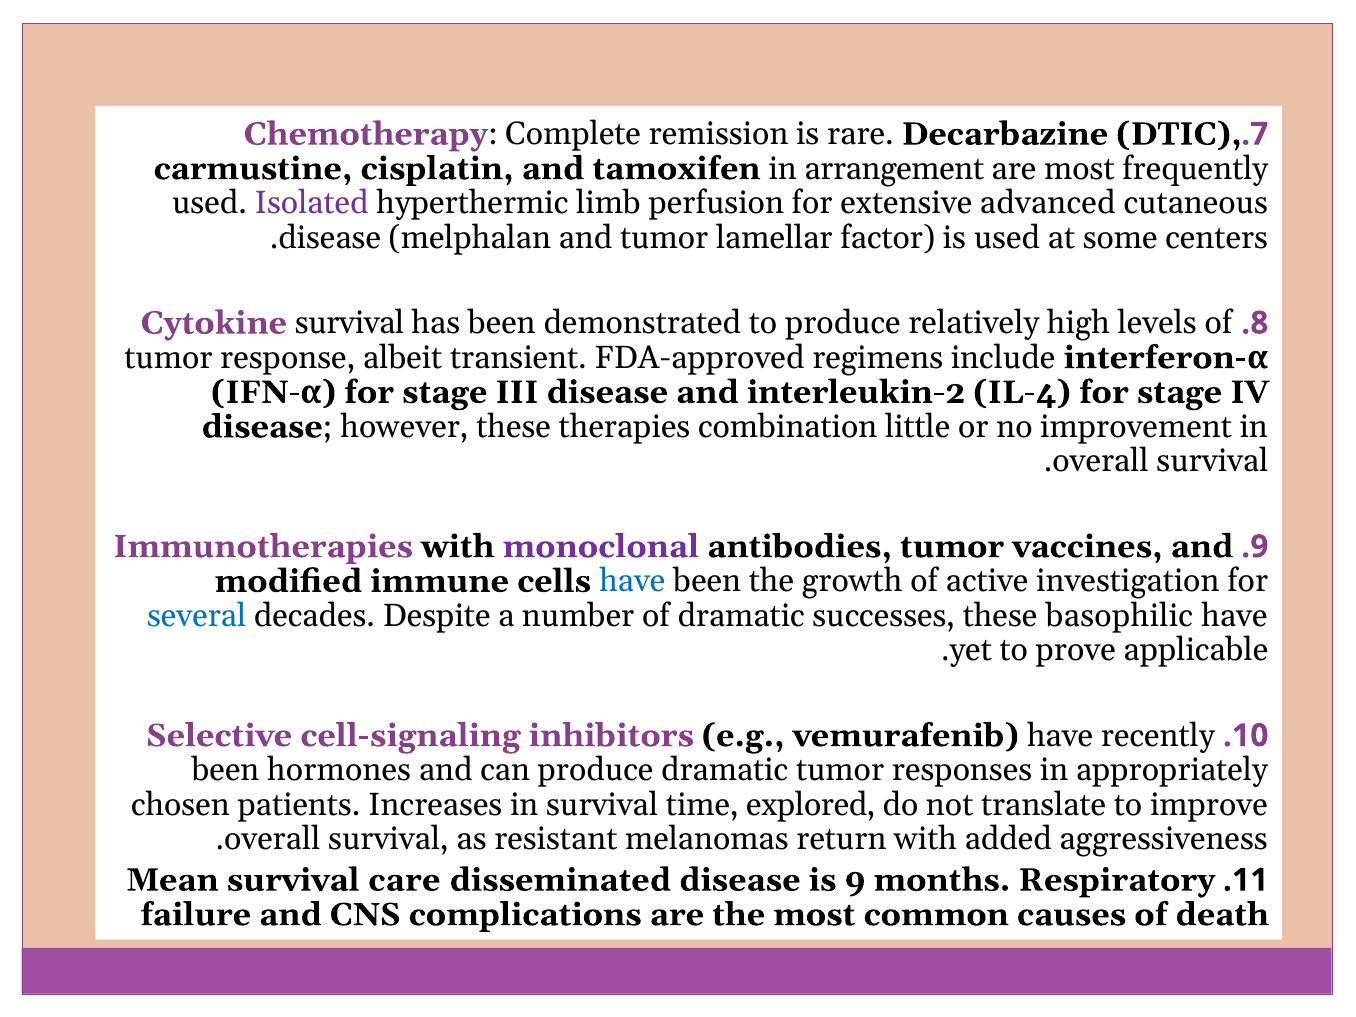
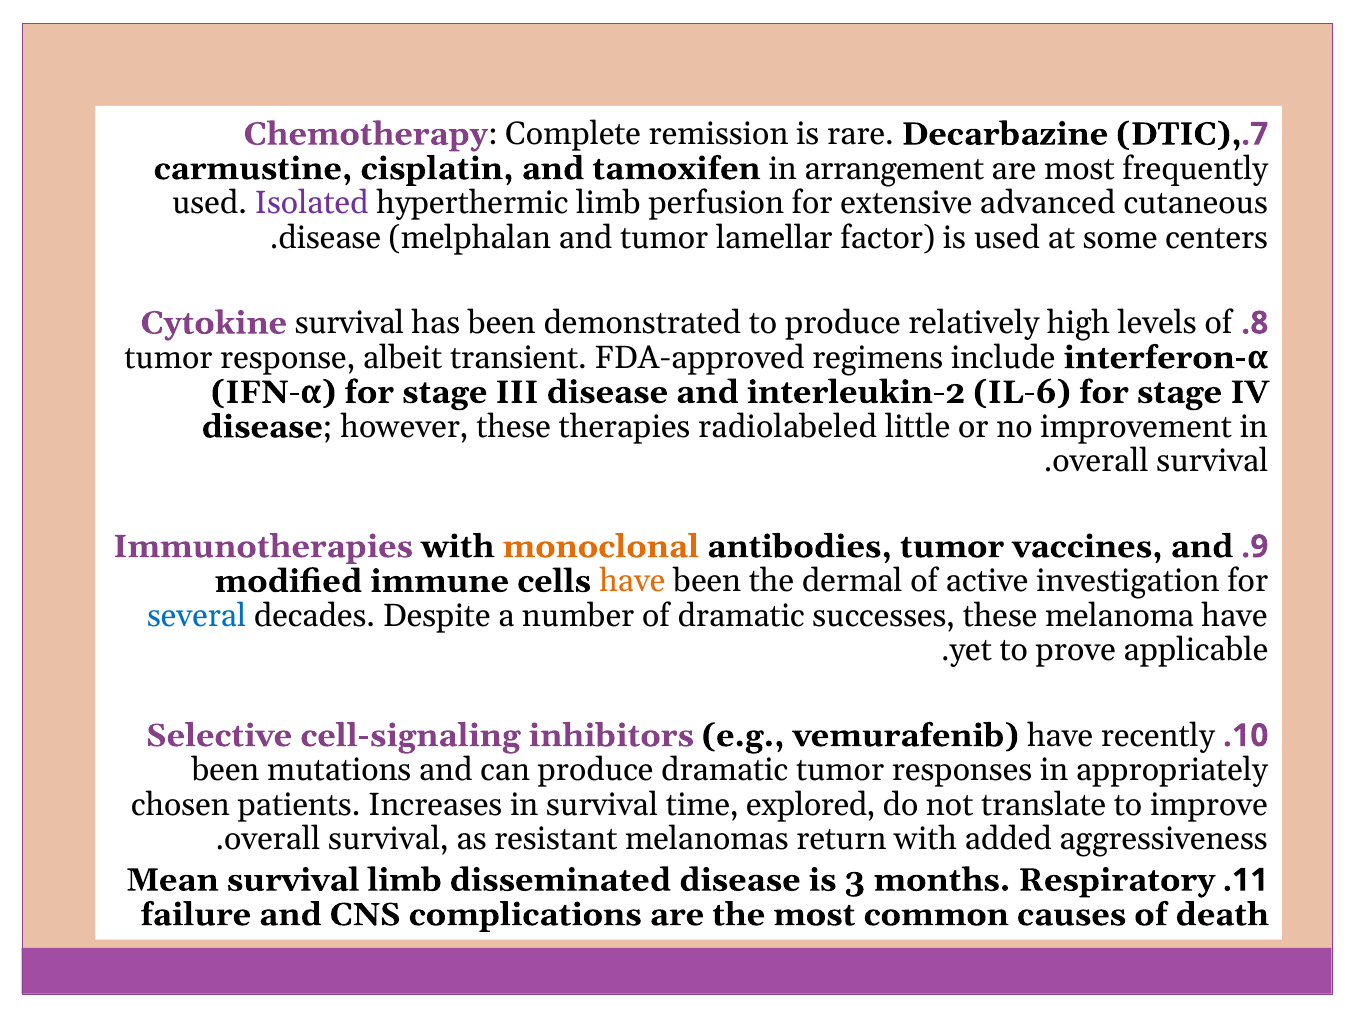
IL-4: IL-4 -> IL-6 (1022, 392)
combination: combination -> radiolabeled (788, 427)
monoclonal colour: purple -> orange (601, 547)
have colour: blue -> orange (632, 581)
growth: growth -> dermal (852, 581)
basophilic: basophilic -> melanoma (1120, 616)
hormones: hormones -> mutations (339, 770)
survival care: care -> limb (405, 880)
is 9: 9 -> 3 (855, 880)
